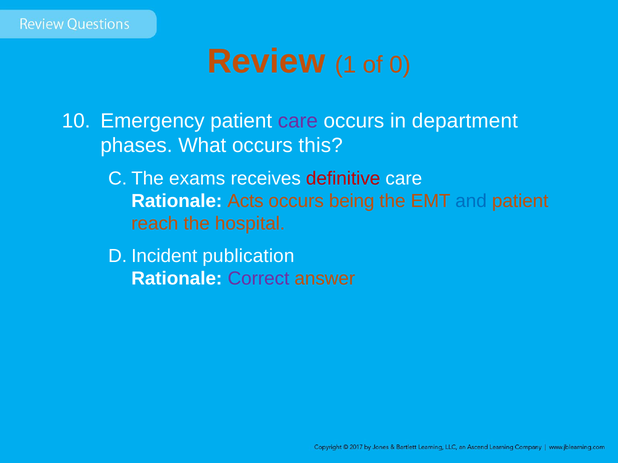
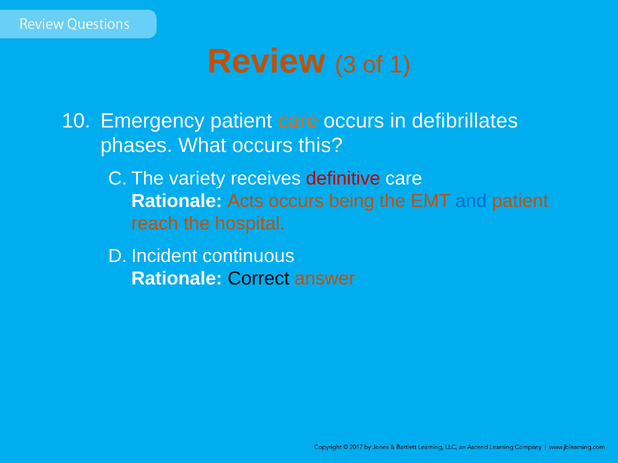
1: 1 -> 3 (346, 65)
0: 0 -> 1 (400, 65)
care colour: purple -> orange (298, 121)
department: department -> defibrillates (465, 121)
exams: exams -> variety (197, 179)
publication: publication -> continuous (248, 256)
Correct colour: purple -> black (259, 279)
